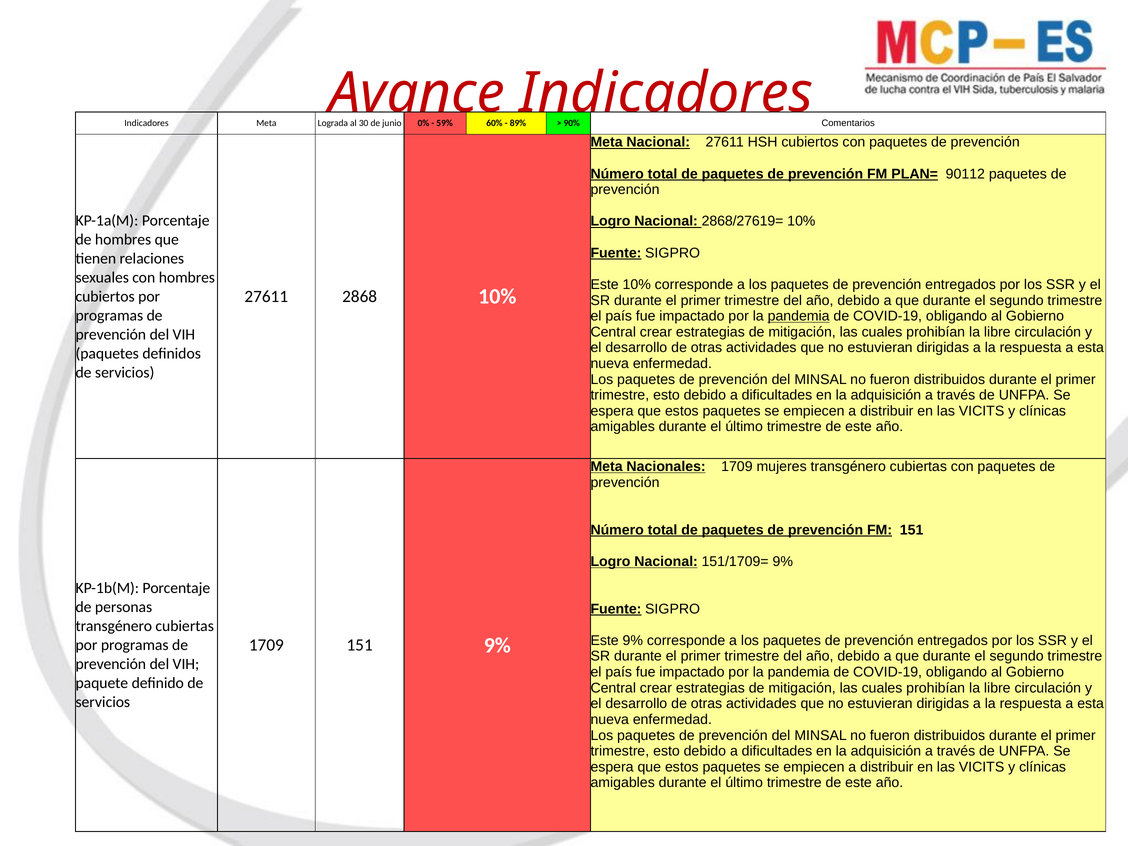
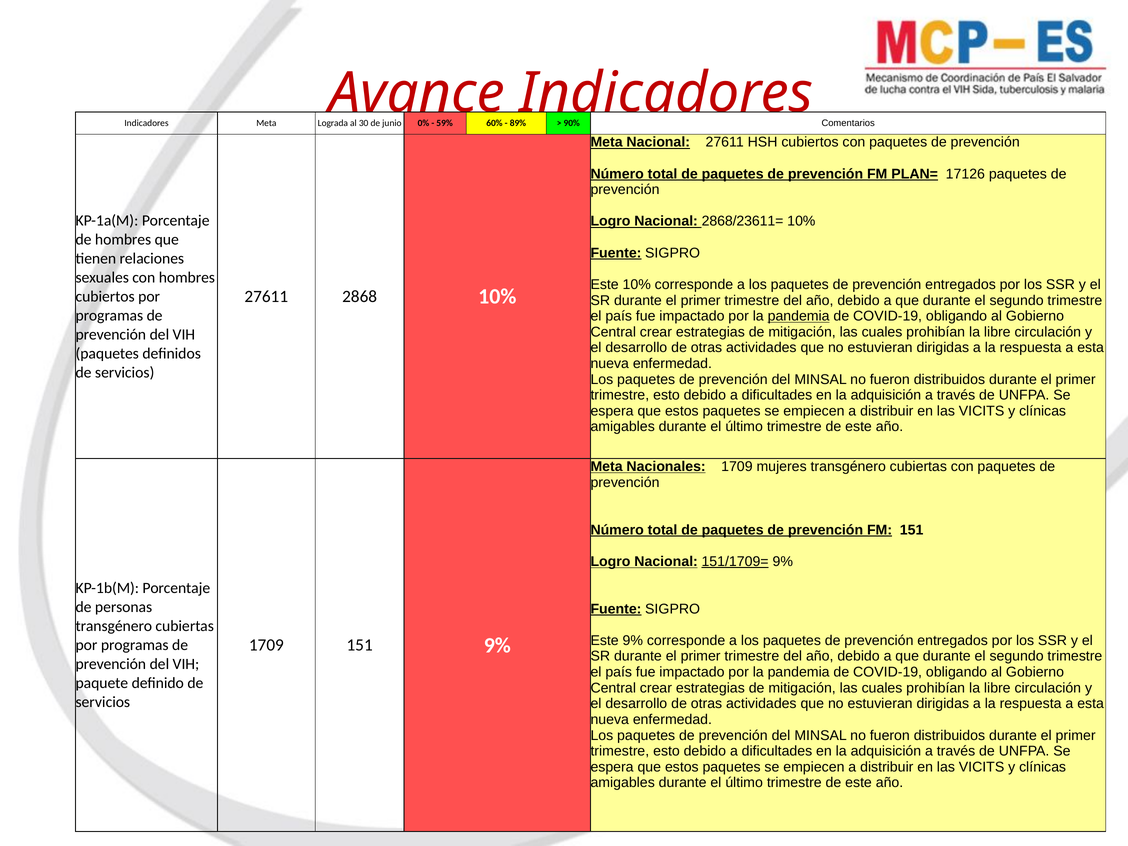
90112: 90112 -> 17126 (965, 174)
2868/27619=: 2868/27619= -> 2868/23611= (743, 221)
151/1709= underline: none -> present (735, 561)
